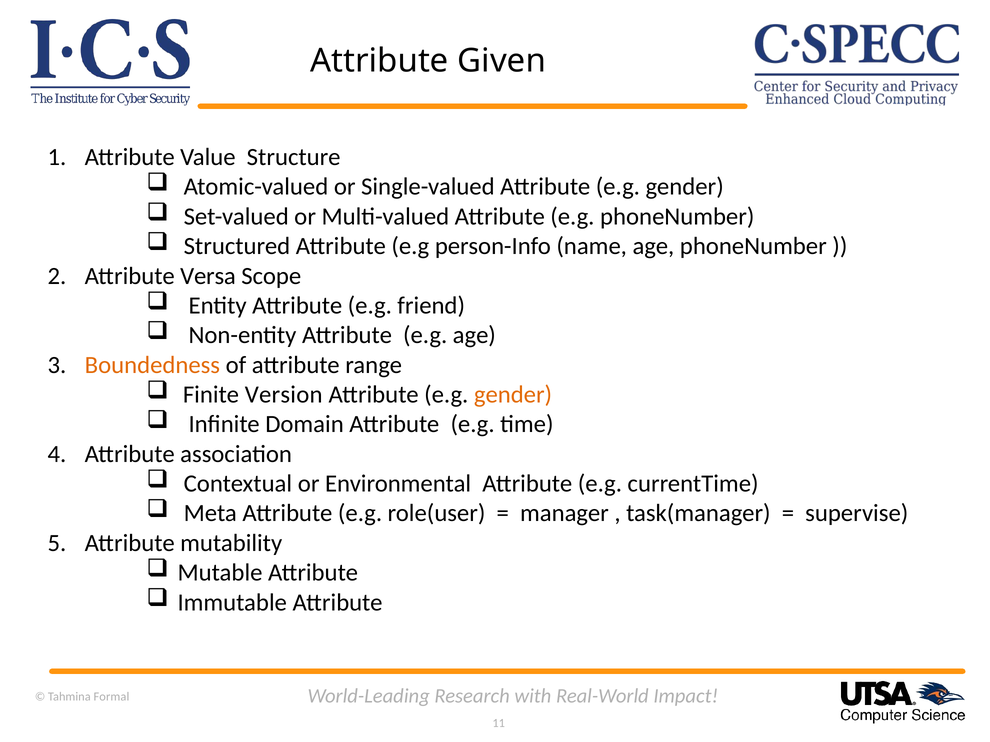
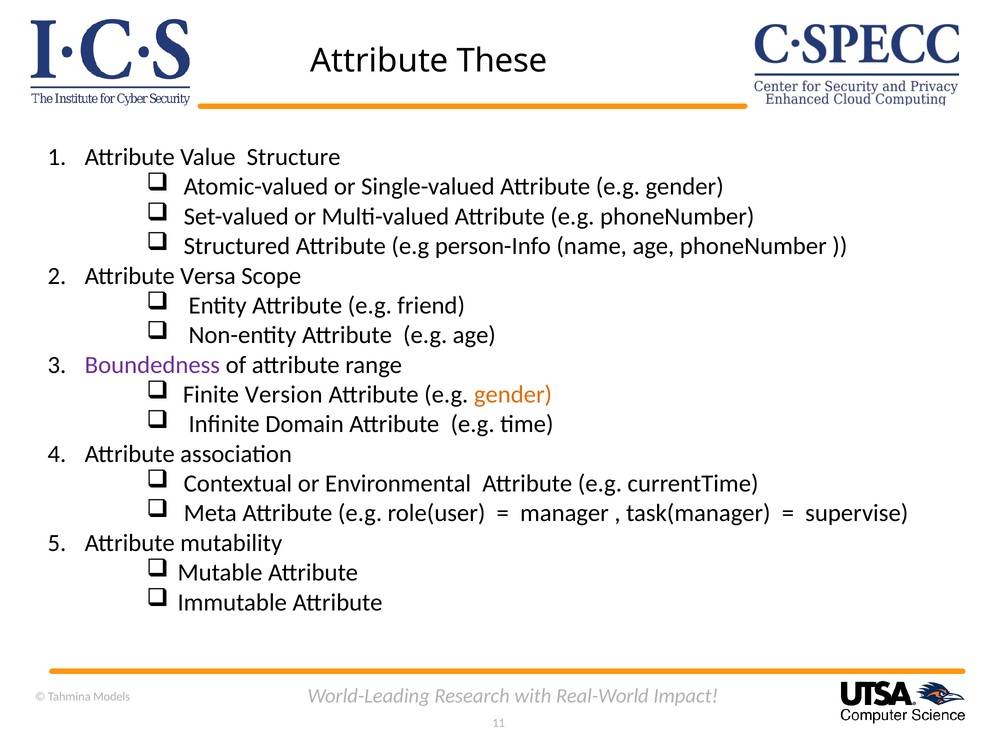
Given: Given -> These (502, 61)
Boundedness colour: orange -> purple (152, 365)
Formal: Formal -> Models (112, 697)
